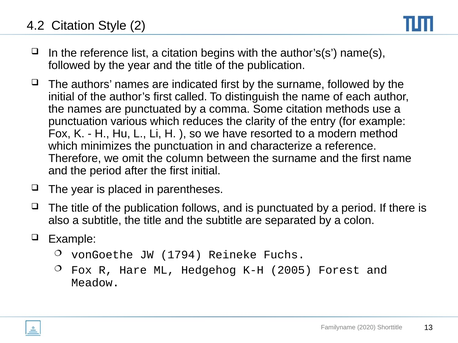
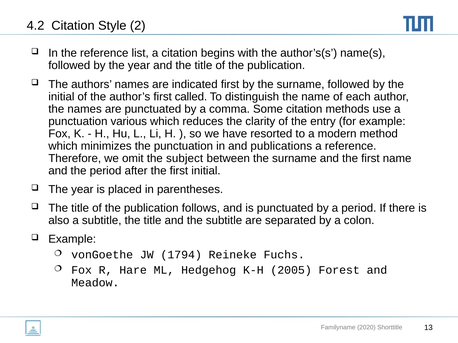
characterize: characterize -> publications (281, 146)
column: column -> subject (185, 159)
